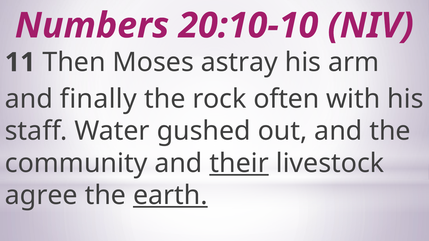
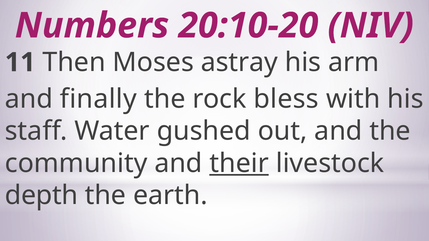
20:10-10: 20:10-10 -> 20:10-20 (248, 26)
often: often -> bless (286, 99)
agree: agree -> depth (41, 196)
earth underline: present -> none (170, 196)
